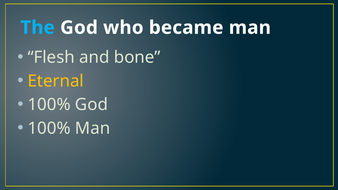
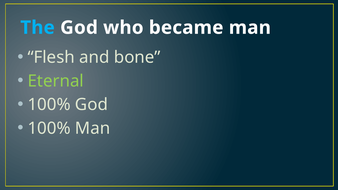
Eternal colour: yellow -> light green (56, 81)
